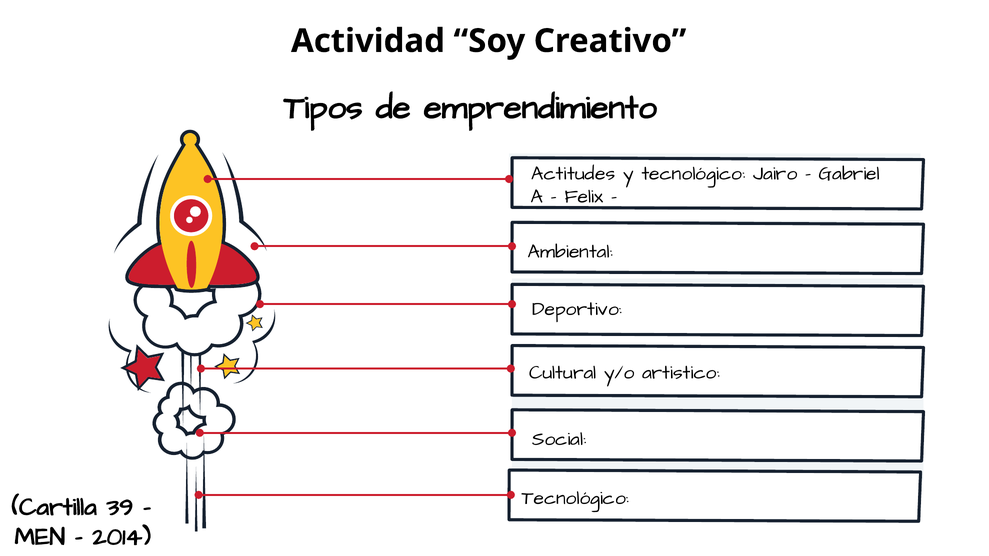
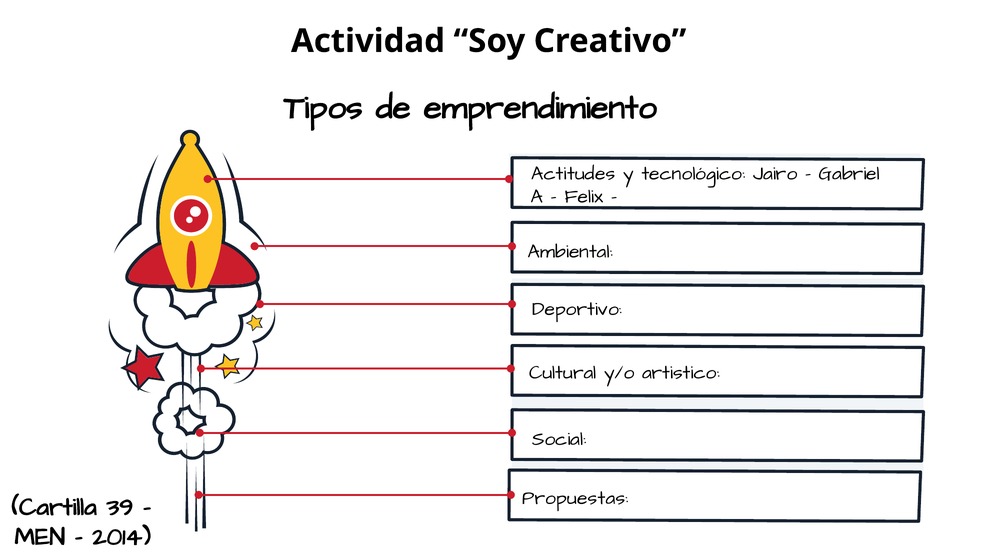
Tecnológico: Tecnológico -> Propuestas (575, 498)
